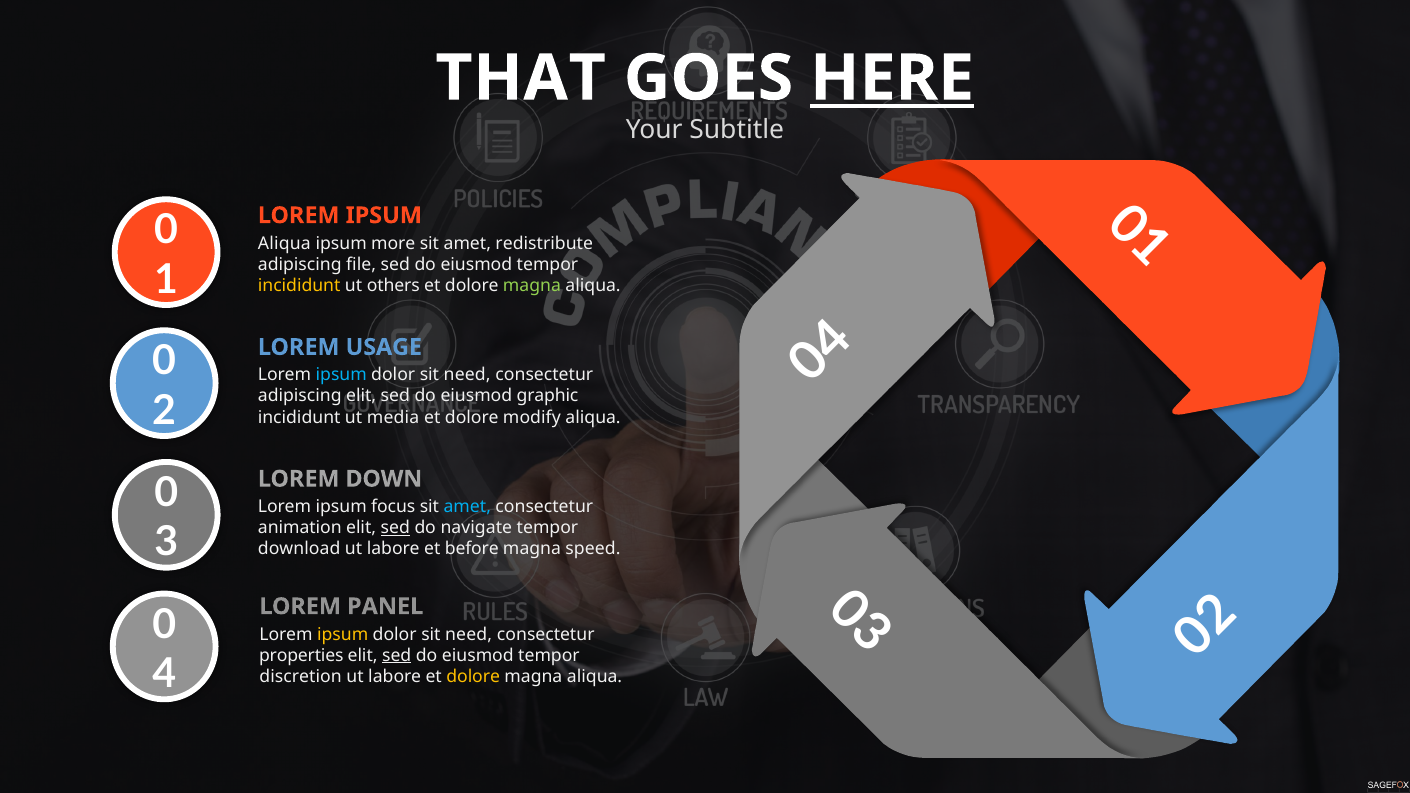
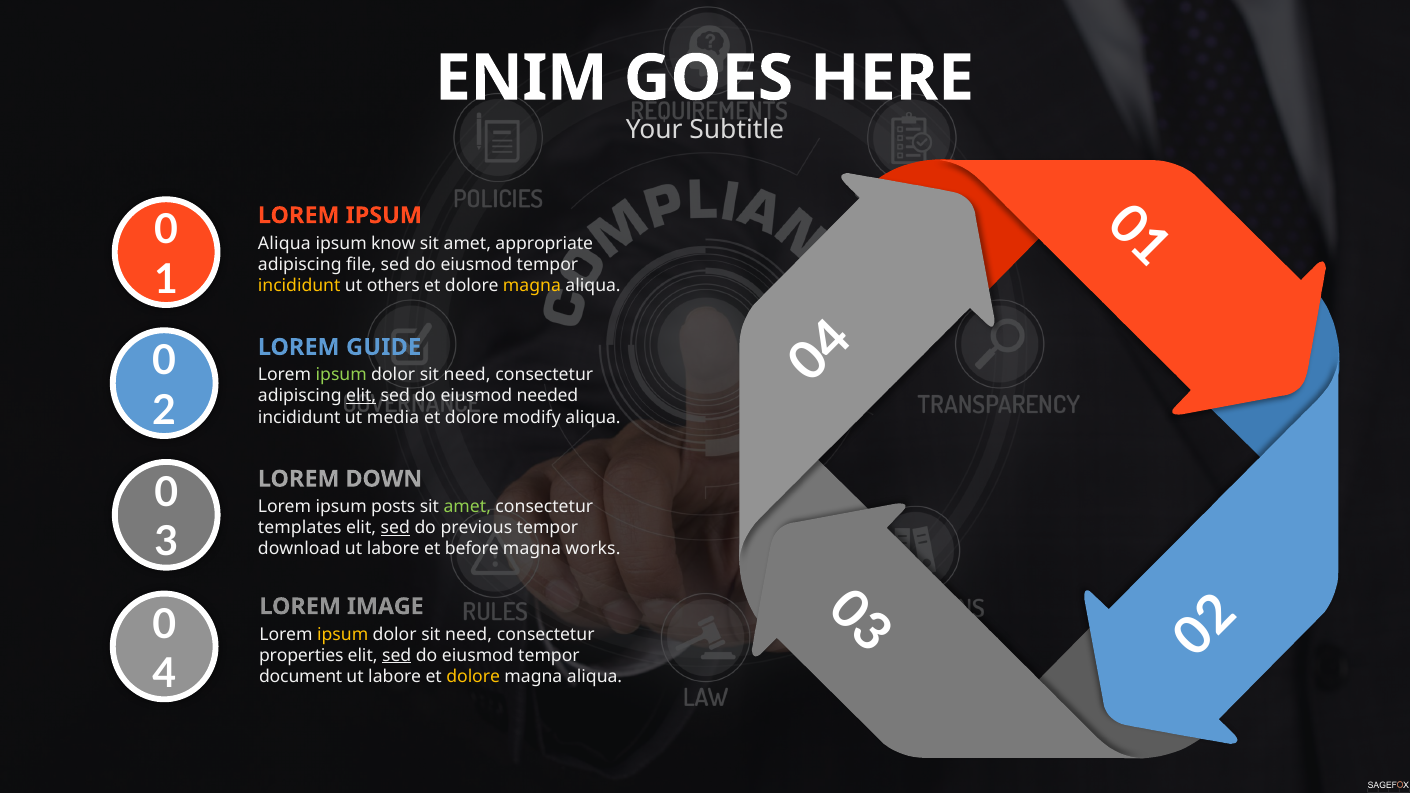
THAT: THAT -> ENIM (521, 78)
HERE underline: present -> none (892, 78)
more: more -> know (393, 243)
redistribute: redistribute -> appropriate (544, 243)
magna colour: light green -> yellow (532, 286)
USAGE: USAGE -> GUIDE (384, 347)
ipsum colour: light blue -> light green (341, 375)
elit underline: none -> present (361, 396)
graphic: graphic -> needed (548, 396)
focus: focus -> posts (393, 507)
amet colour: light blue -> light green (467, 507)
animation: animation -> templates (300, 528)
navigate: navigate -> previous (476, 528)
speed: speed -> works (593, 549)
PANEL: PANEL -> IMAGE (385, 607)
discretion: discretion -> document (301, 677)
